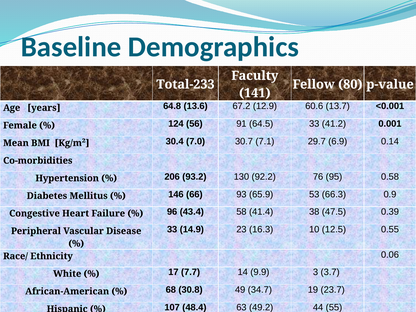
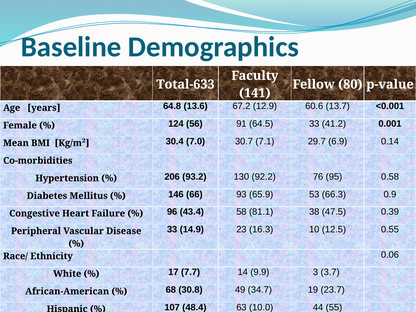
Total-233: Total-233 -> Total-633 (185, 84)
41.4: 41.4 -> 81.1 (261, 212)
49.2: 49.2 -> 10.0 (261, 307)
